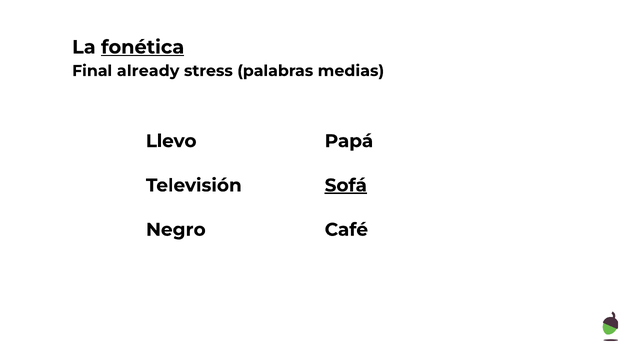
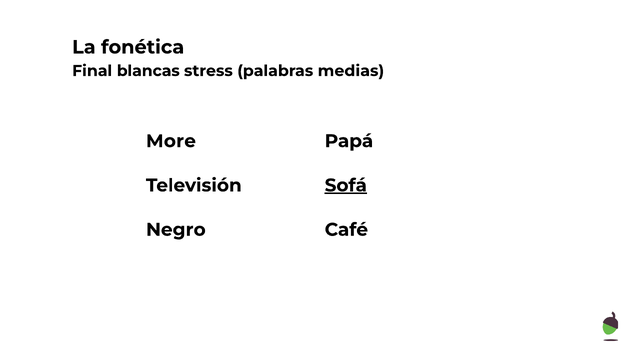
fonética underline: present -> none (143, 47)
already: already -> blancas (148, 71)
Llevo: Llevo -> More (171, 141)
